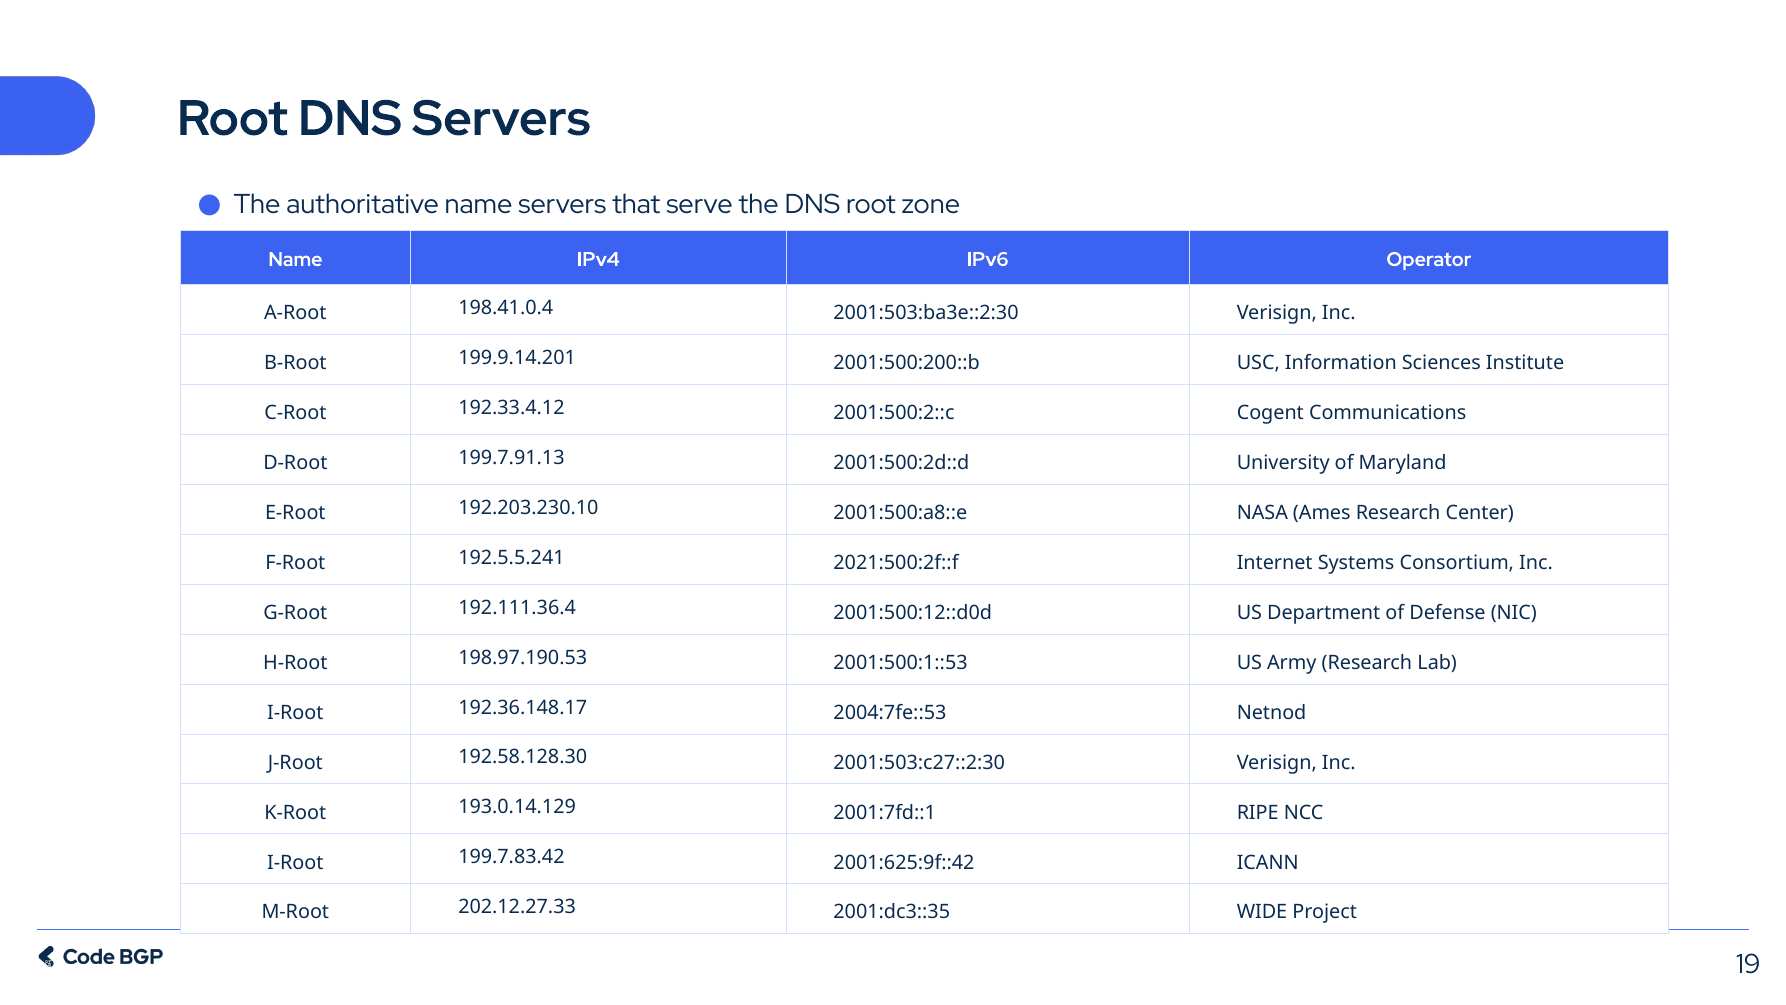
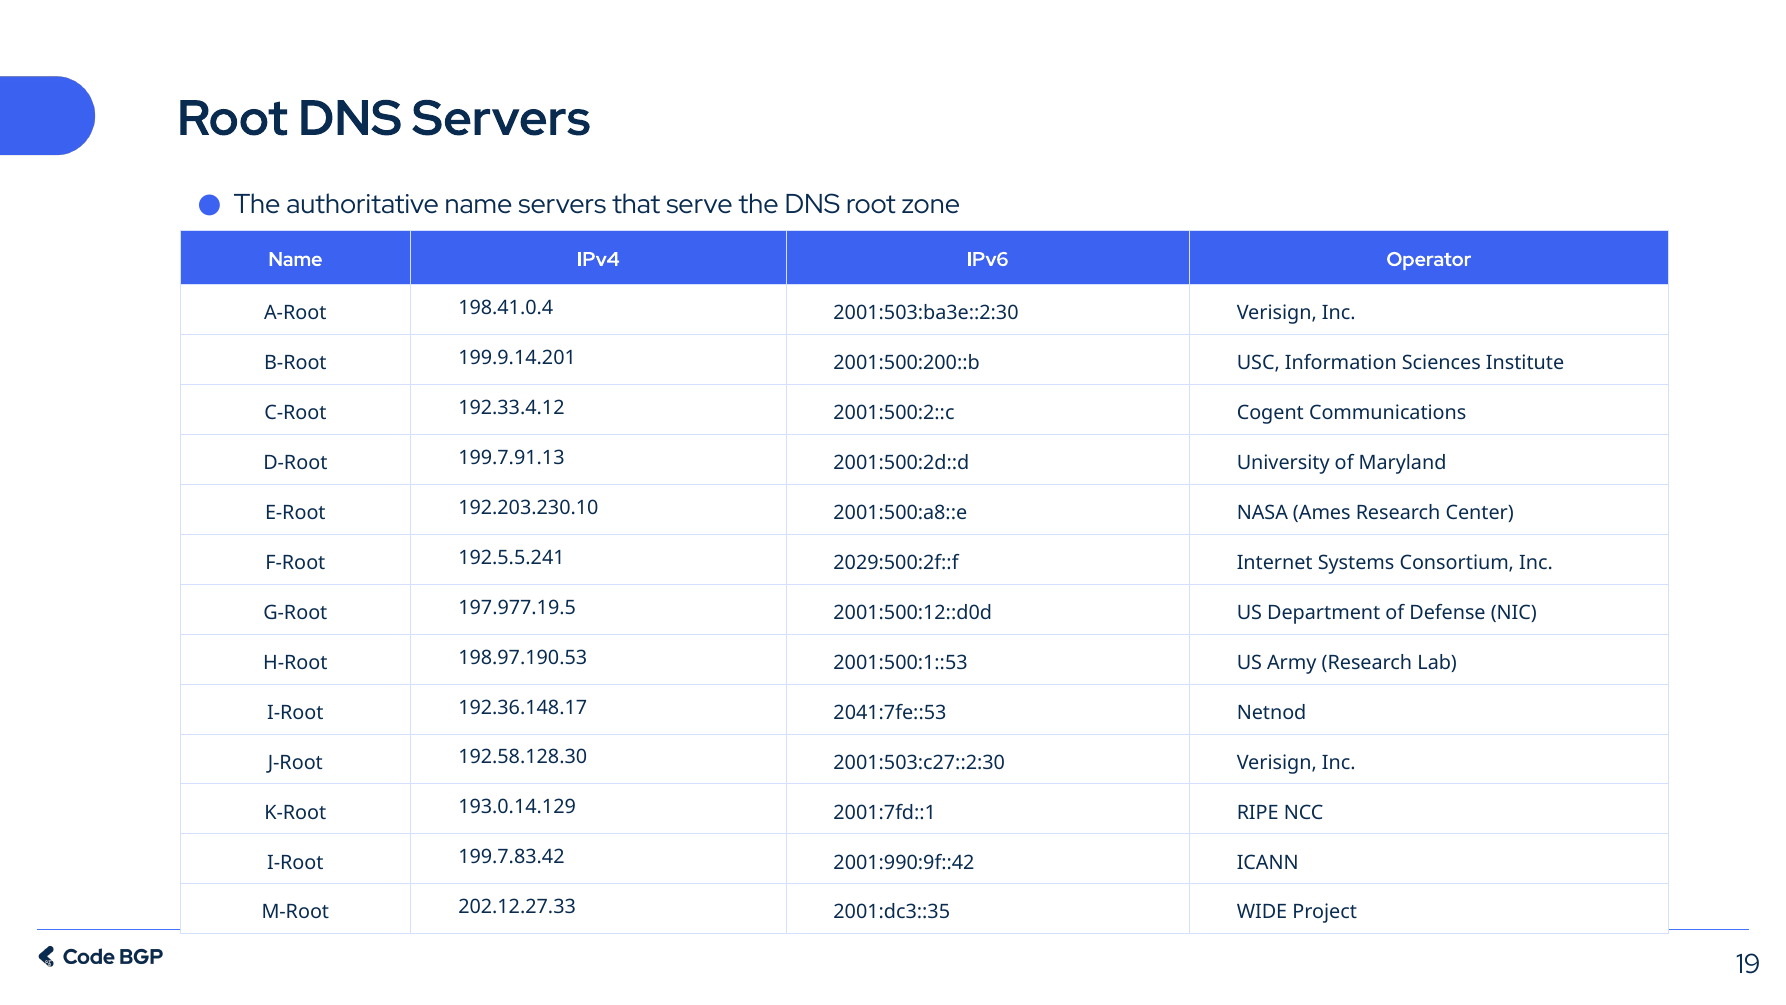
2021:500:2f::f: 2021:500:2f::f -> 2029:500:2f::f (896, 563)
192.111.36.4: 192.111.36.4 -> 197.977.19.5 (517, 607)
2004:7fe::53: 2004:7fe::53 -> 2041:7fe::53 (890, 712)
2001:625:9f::42: 2001:625:9f::42 -> 2001:990:9f::42 (904, 862)
